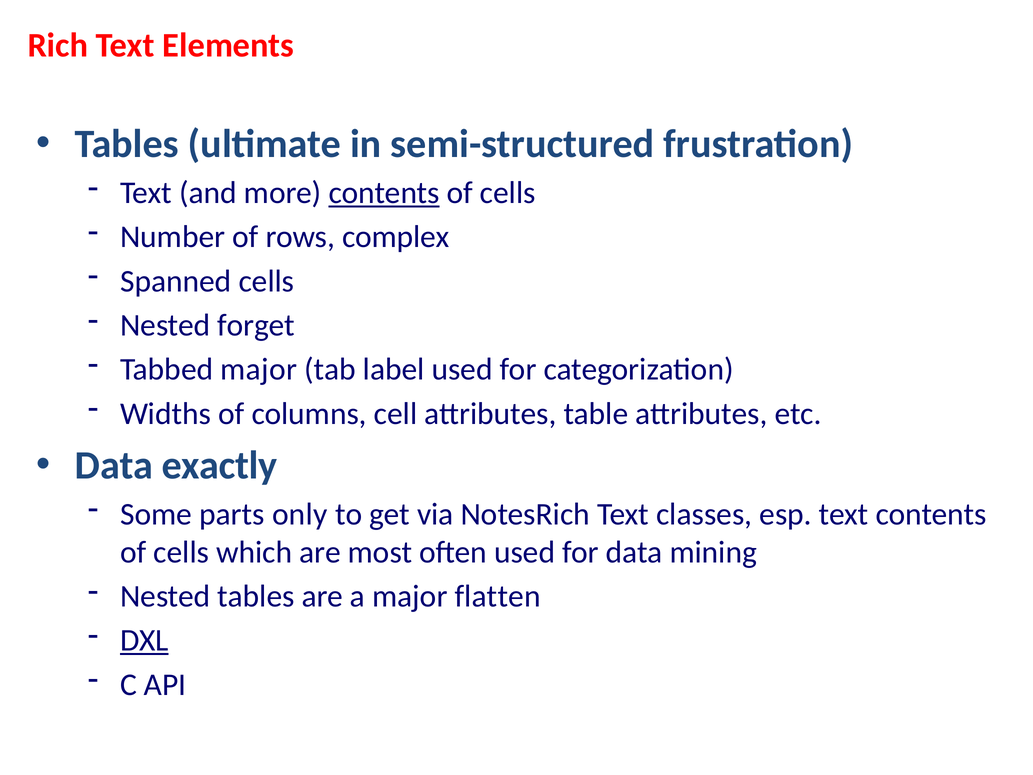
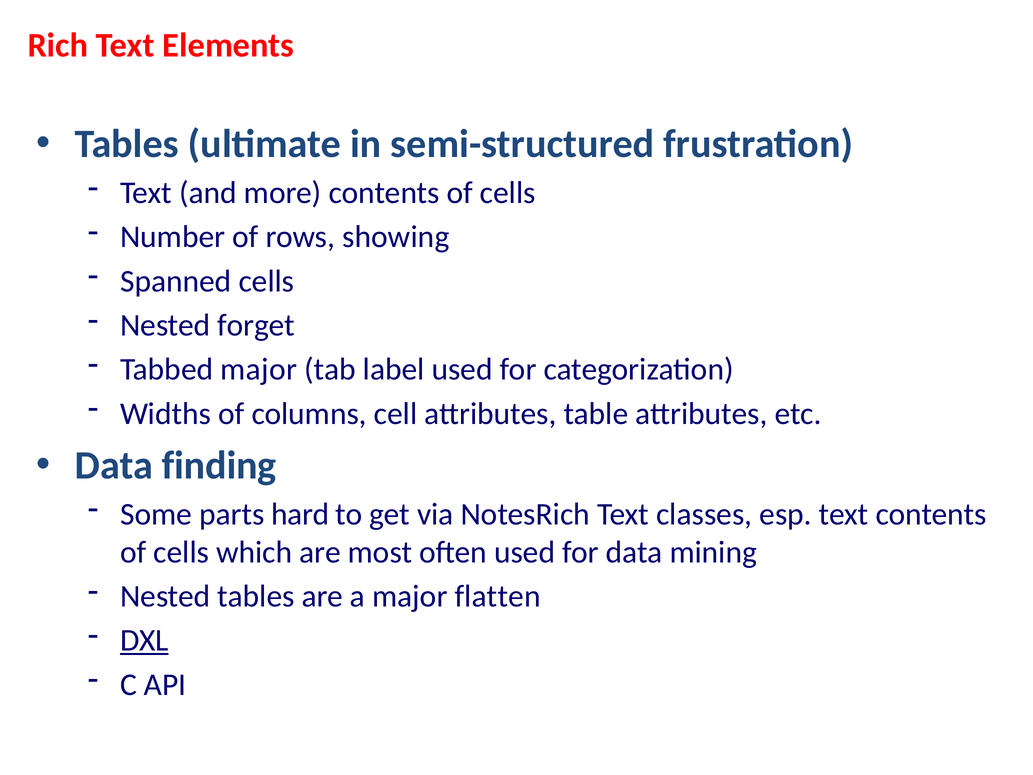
contents underline: present -> none (384, 193)
complex: complex -> showing (396, 237)
exactly: exactly -> finding (219, 465)
only: only -> hard (300, 514)
